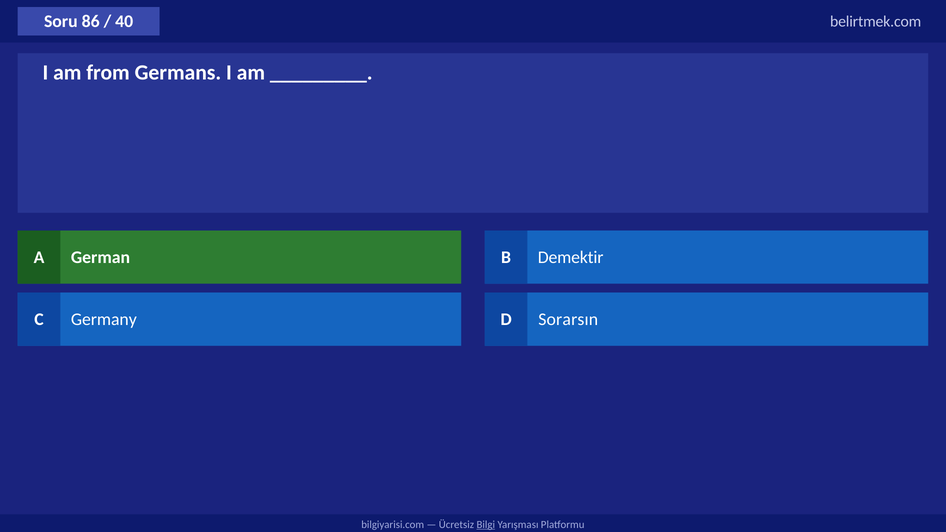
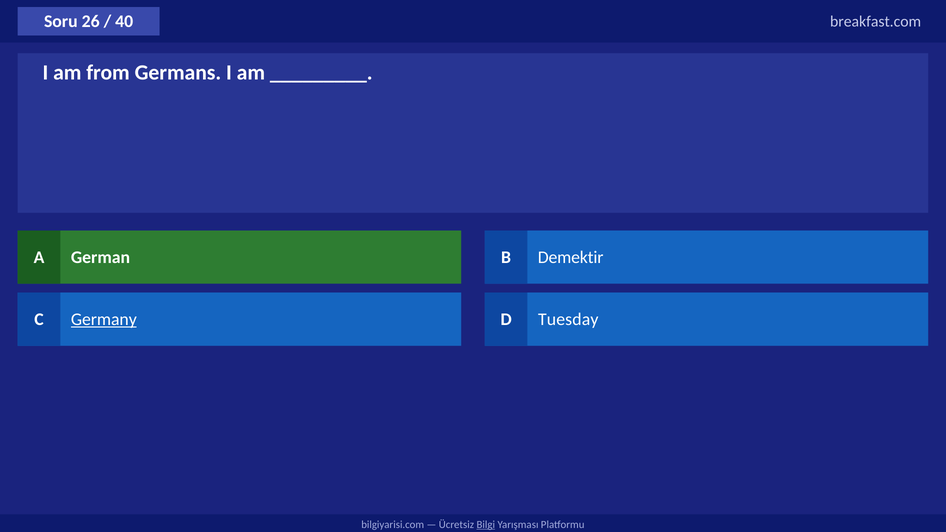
86: 86 -> 26 (91, 22)
belirtmek.com: belirtmek.com -> breakfast.com (876, 21)
Germany underline: none -> present (104, 319)
Sorarsın: Sorarsın -> Tuesday (568, 319)
